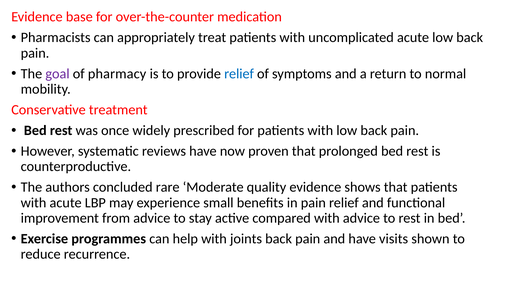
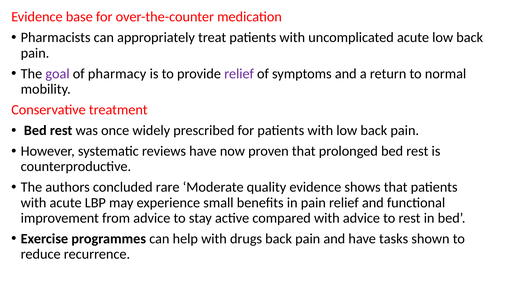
relief colour: blue -> purple (239, 74)
joints: joints -> drugs (246, 238)
visits: visits -> tasks (394, 238)
